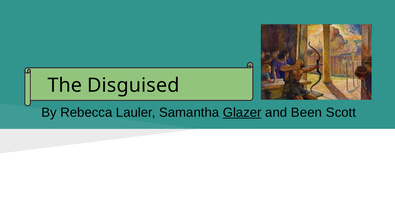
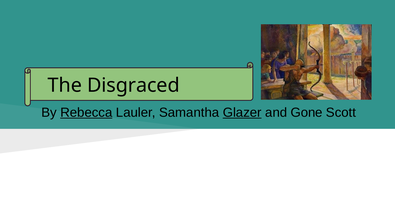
Disguised: Disguised -> Disgraced (133, 85)
Rebecca underline: none -> present (86, 113)
Been: Been -> Gone (307, 113)
